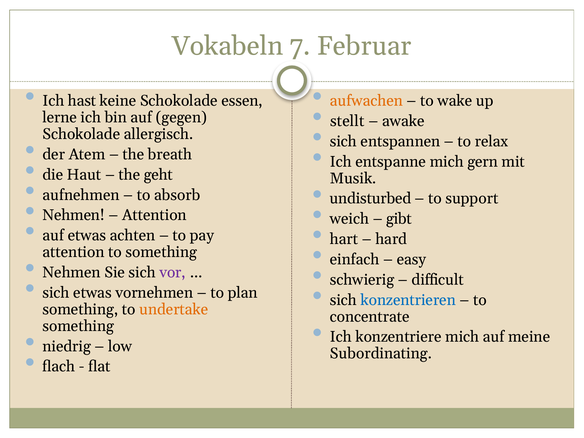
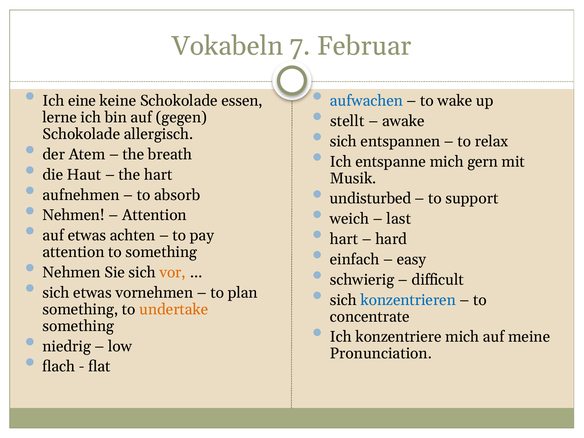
hast: hast -> eine (82, 101)
aufwachen colour: orange -> blue (366, 101)
the geht: geht -> hart (158, 175)
gibt: gibt -> last (399, 219)
vor colour: purple -> orange (173, 272)
Subordinating: Subordinating -> Pronunciation (381, 354)
